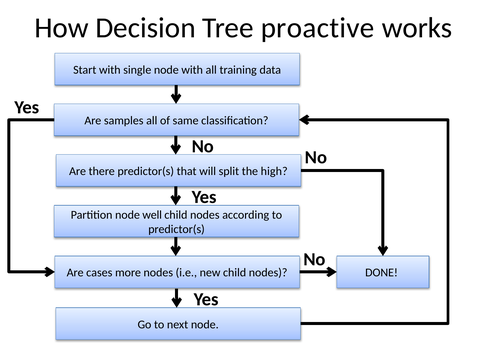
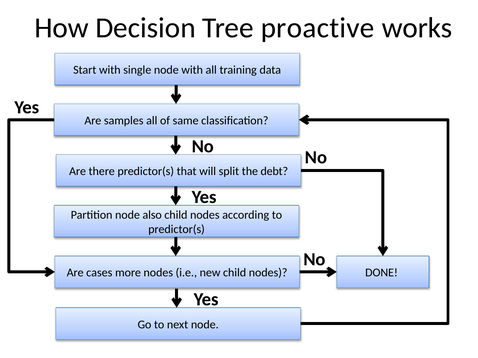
high: high -> debt (274, 172)
well: well -> also (152, 215)
